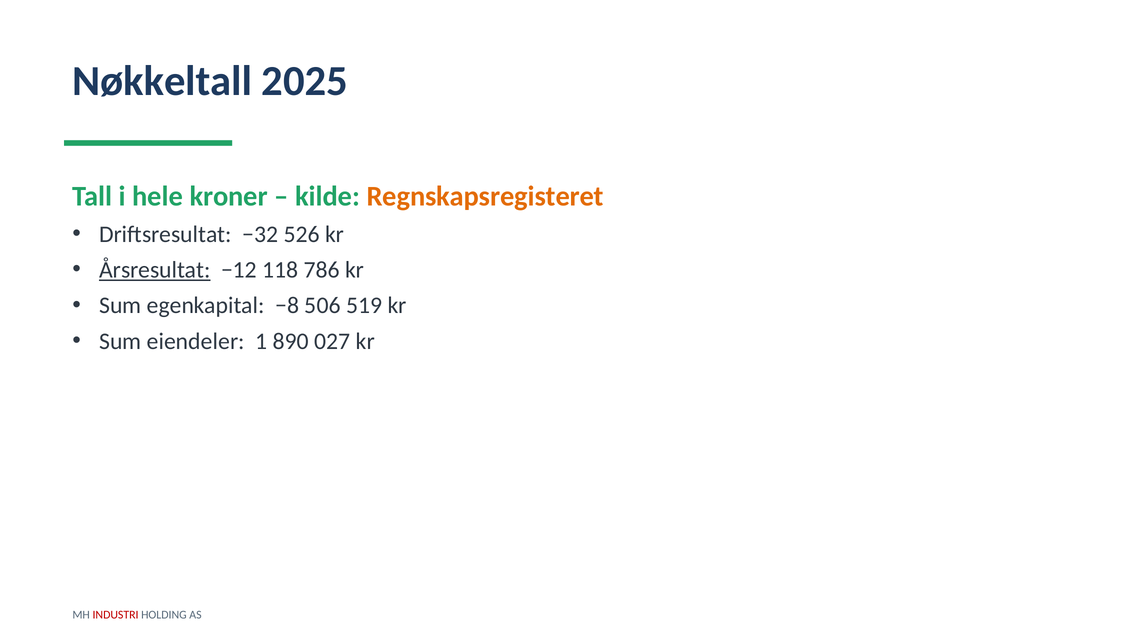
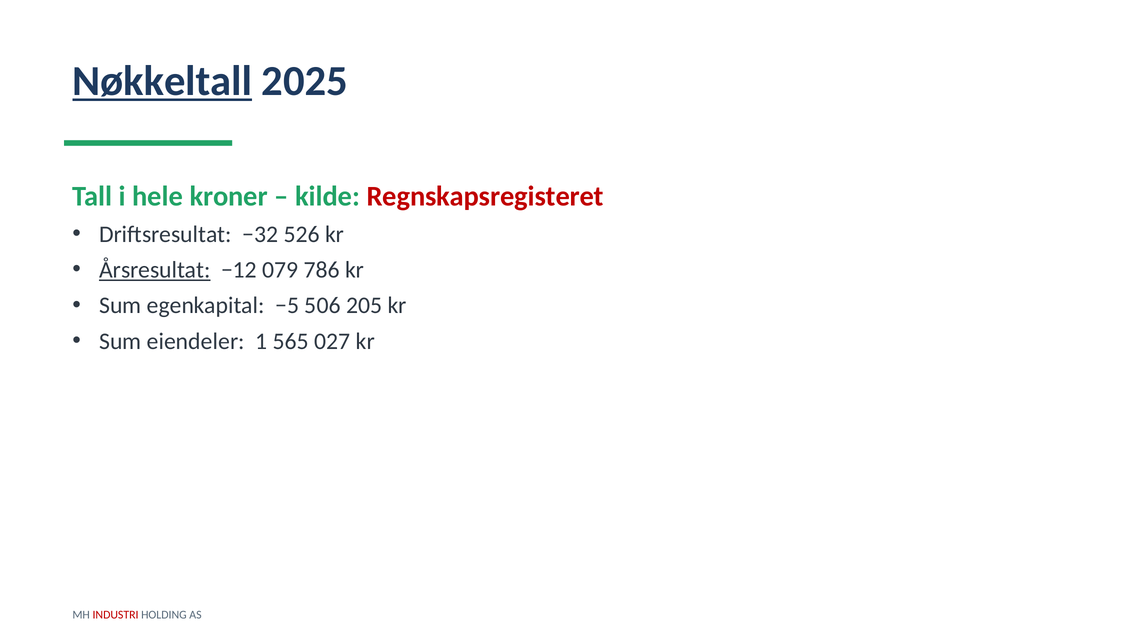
Nøkkeltall underline: none -> present (162, 81)
Regnskapsregisteret colour: orange -> red (485, 196)
118: 118 -> 079 (280, 270)
−8: −8 -> −5 (287, 305)
519: 519 -> 205 (364, 305)
890: 890 -> 565 (291, 341)
